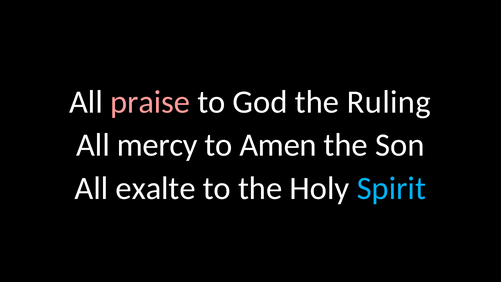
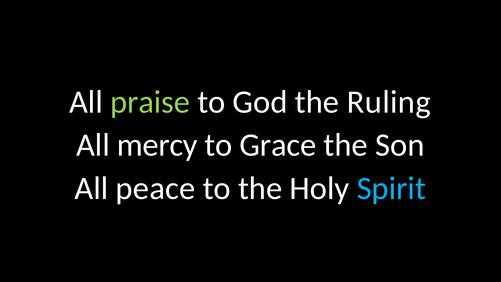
praise colour: pink -> light green (150, 102)
Amen: Amen -> Grace (278, 145)
exalte: exalte -> peace (155, 188)
